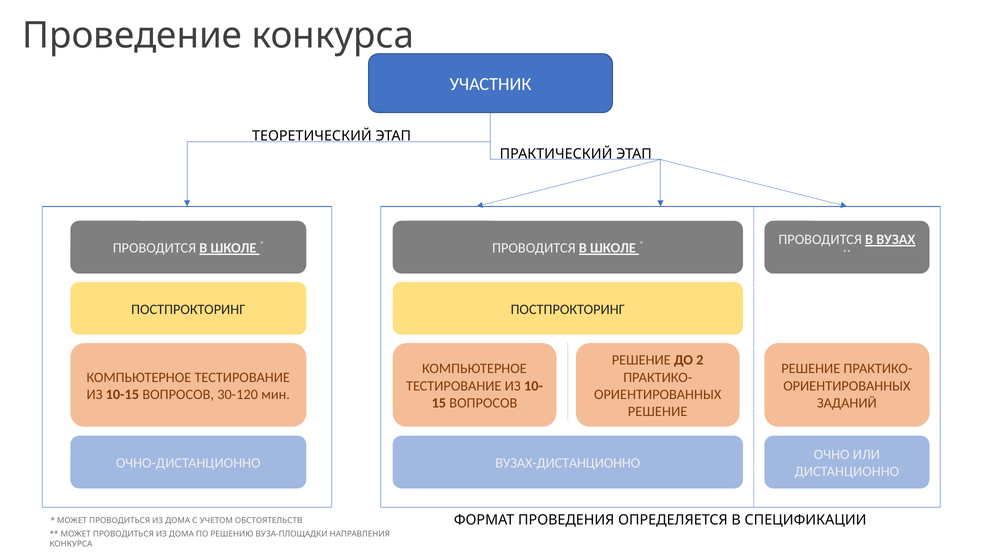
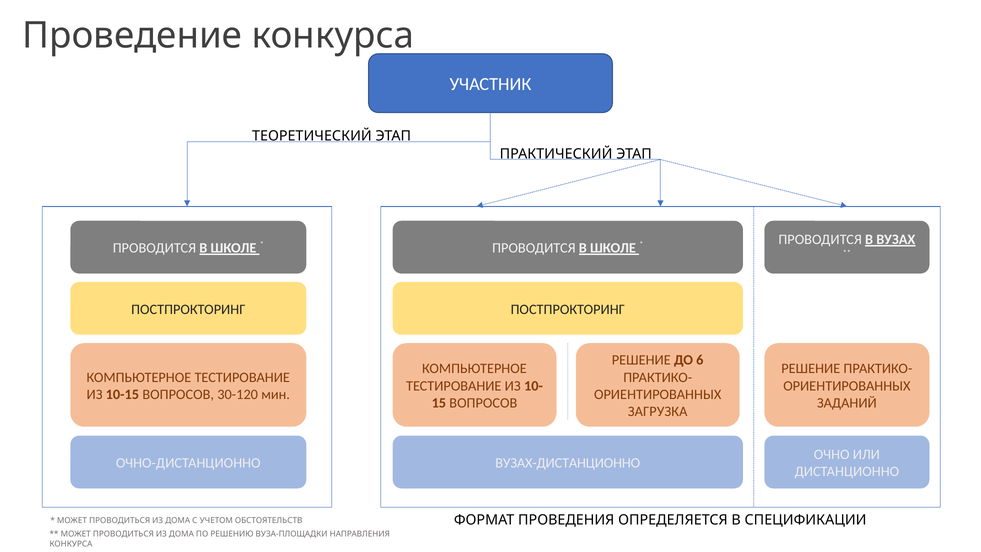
2: 2 -> 6 (700, 360)
РЕШЕНИЕ: РЕШЕНИЕ -> ЗАГРУЗКА (658, 412)
